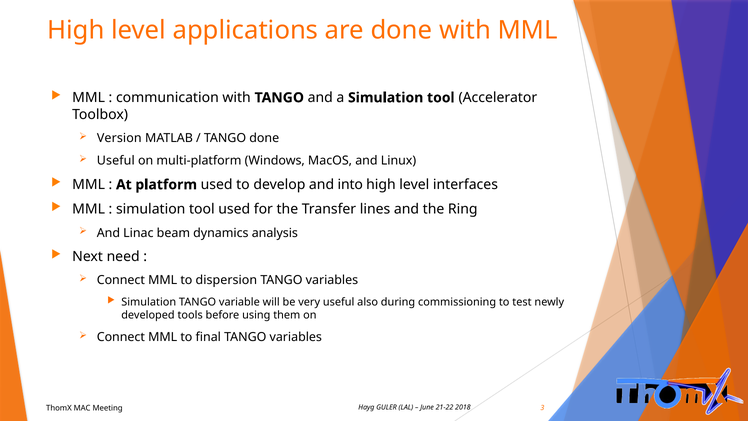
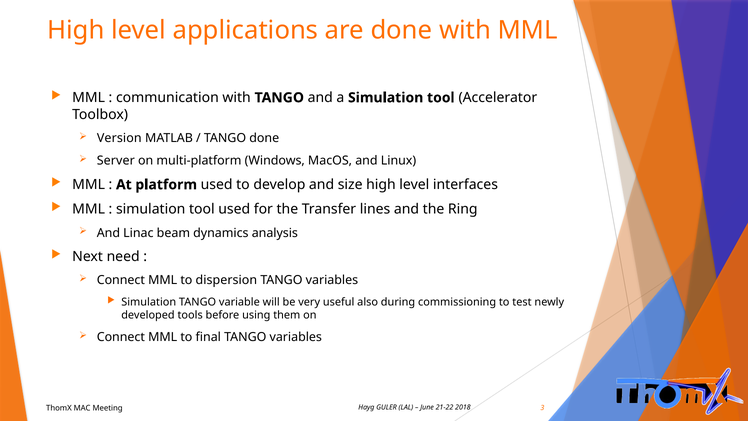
Useful: Useful -> Server (116, 161)
into: into -> size (350, 185)
